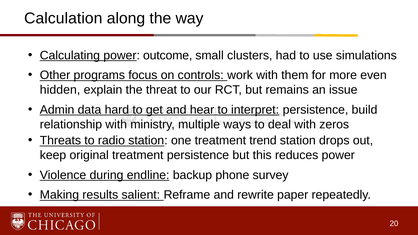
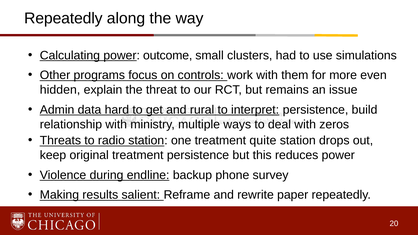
Calculation: Calculation -> Repeatedly (63, 18)
hear: hear -> rural (202, 110)
trend: trend -> quite (263, 141)
